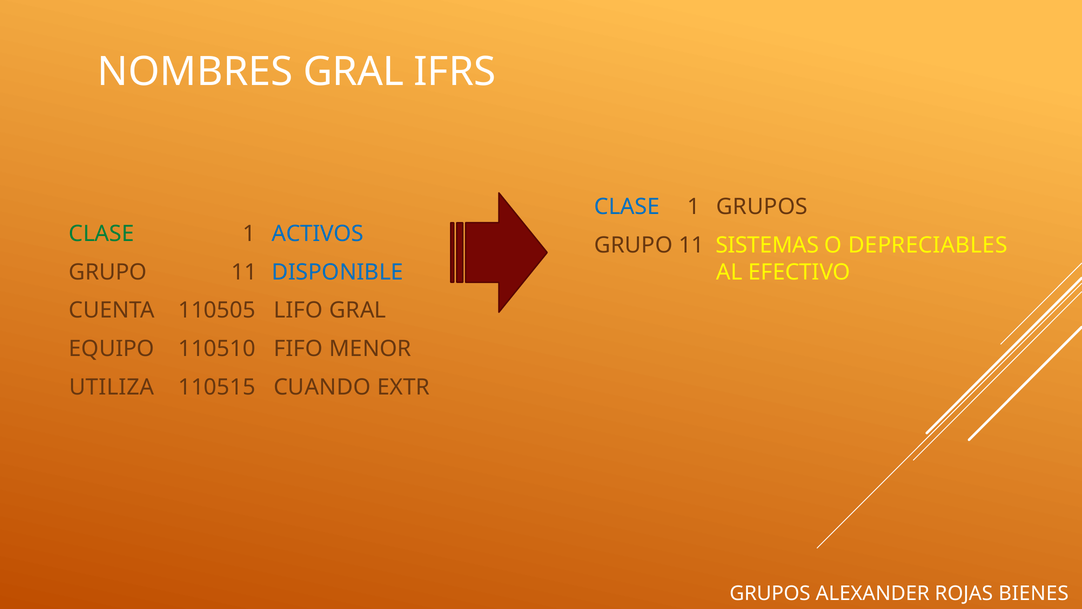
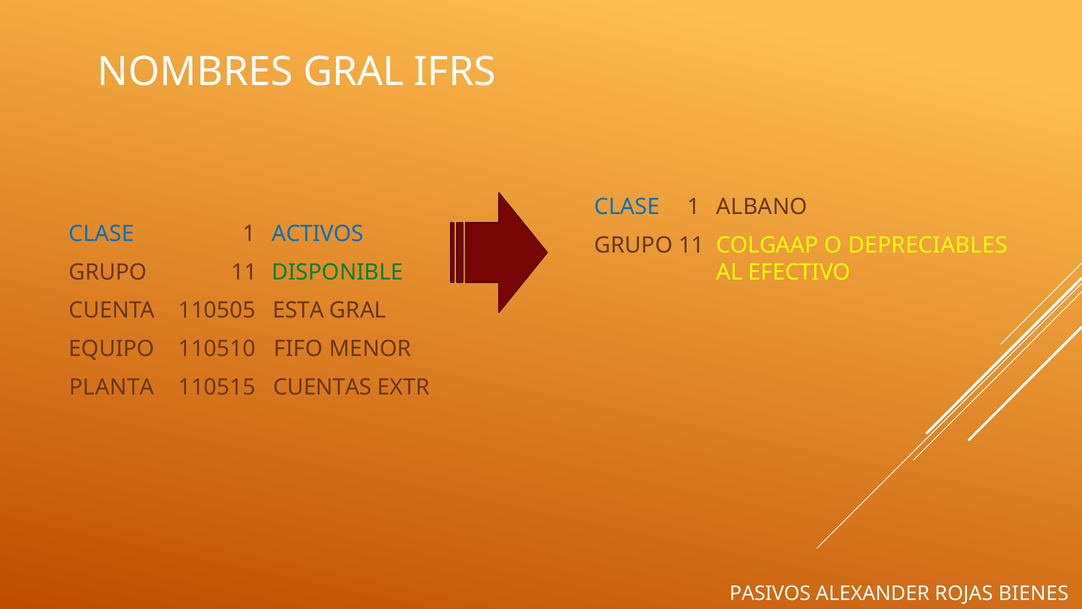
1 GRUPOS: GRUPOS -> ALBANO (762, 207)
CLASE colour: green -> blue (102, 234)
SISTEMAS: SISTEMAS -> COLGAAP (767, 245)
DISPONIBLE colour: blue -> green (338, 272)
LIFO: LIFO -> ESTA (299, 310)
UTILIZA: UTILIZA -> PLANTA (112, 387)
CUANDO: CUANDO -> CUENTAS (322, 387)
GRUPOS: GRUPOS -> PASIVOS (770, 593)
